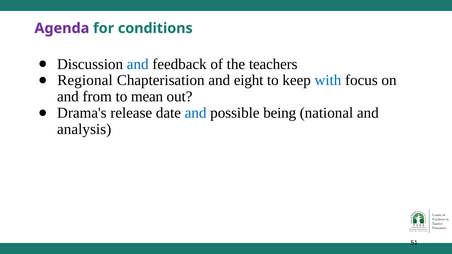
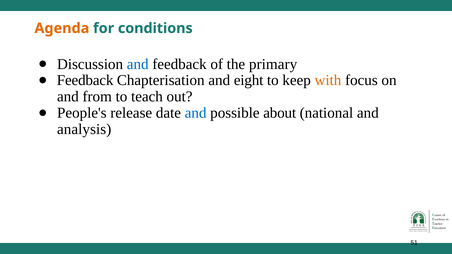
Agenda colour: purple -> orange (62, 28)
teachers: teachers -> primary (273, 64)
Regional: Regional -> Feedback (85, 80)
with colour: blue -> orange (328, 80)
mean: mean -> teach (147, 97)
Drama's: Drama's -> People's (82, 113)
being: being -> about (280, 113)
